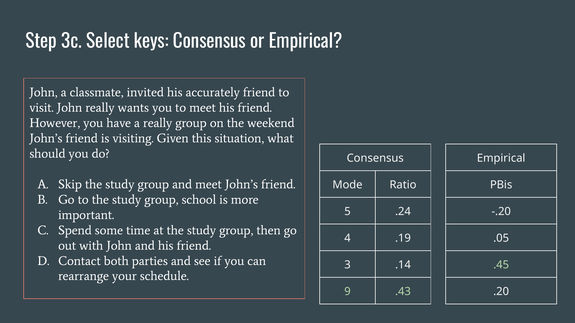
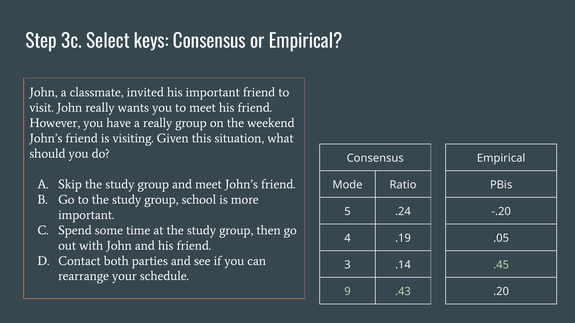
his accurately: accurately -> important (213, 93)
